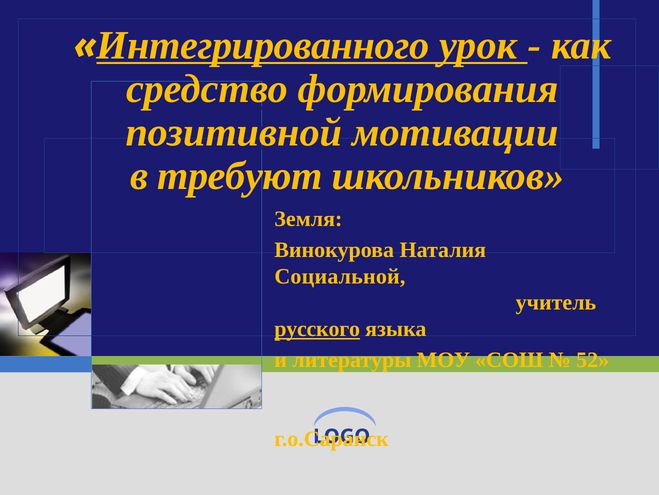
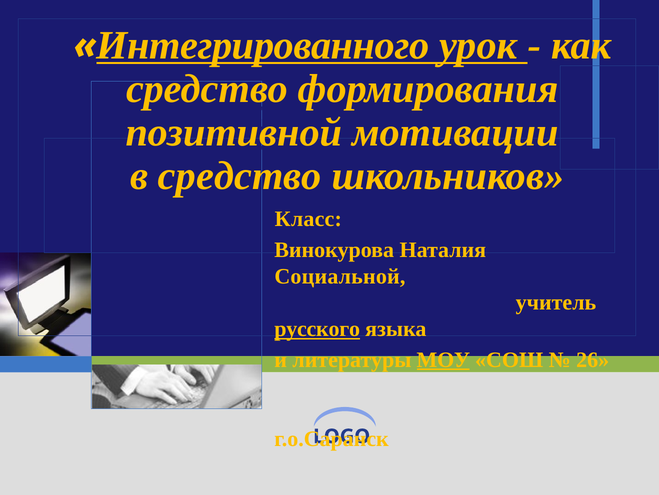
в требуют: требуют -> средство (240, 176)
Земля: Земля -> Класс (308, 219)
МОУ underline: none -> present (443, 359)
52: 52 -> 26 (593, 359)
